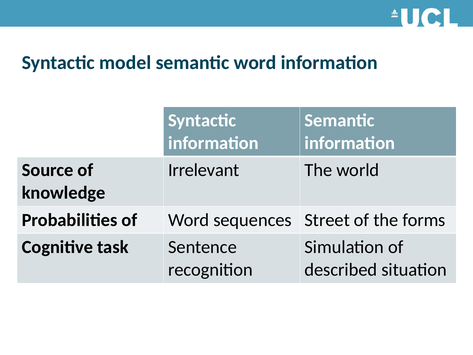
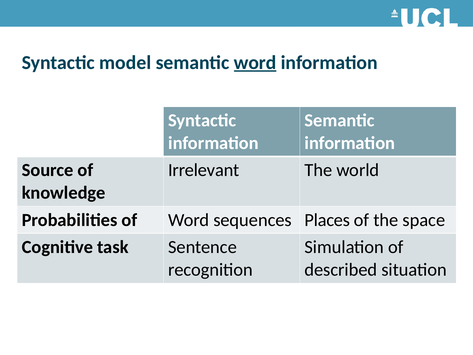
word underline: none -> present (255, 63)
Street: Street -> Places (327, 220)
forms: forms -> space (424, 220)
